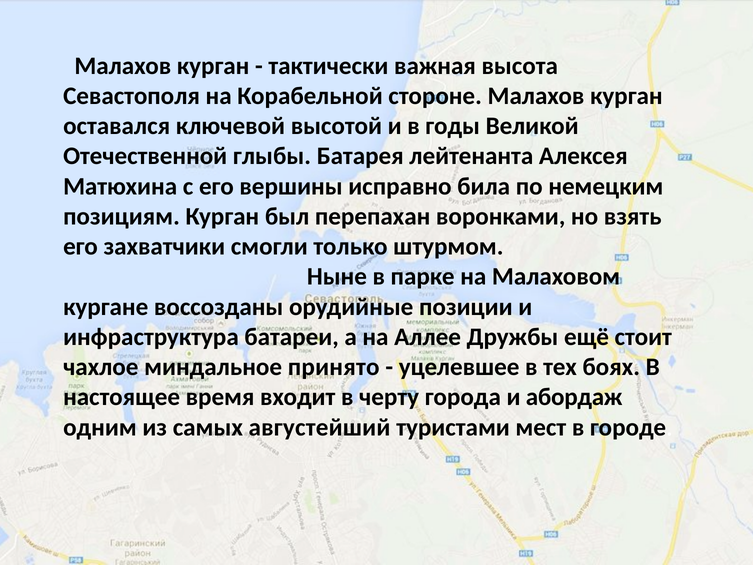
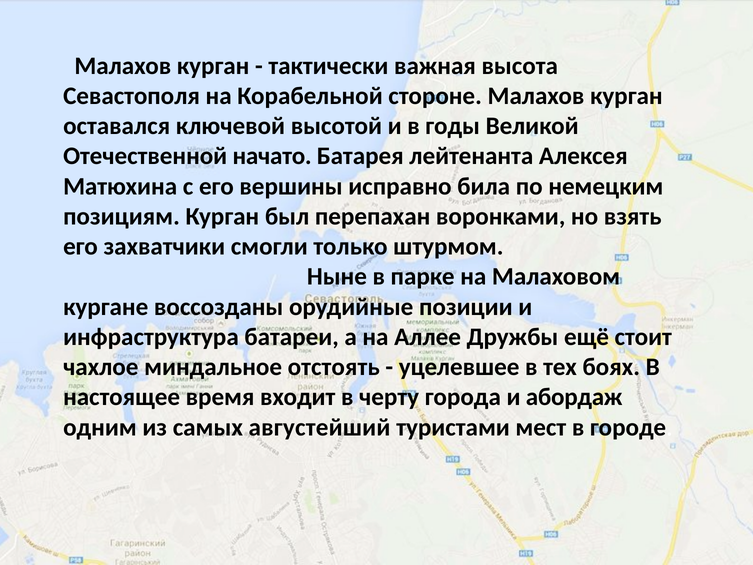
глыбы: глыбы -> начато (272, 156)
принято: принято -> отстоять (334, 367)
